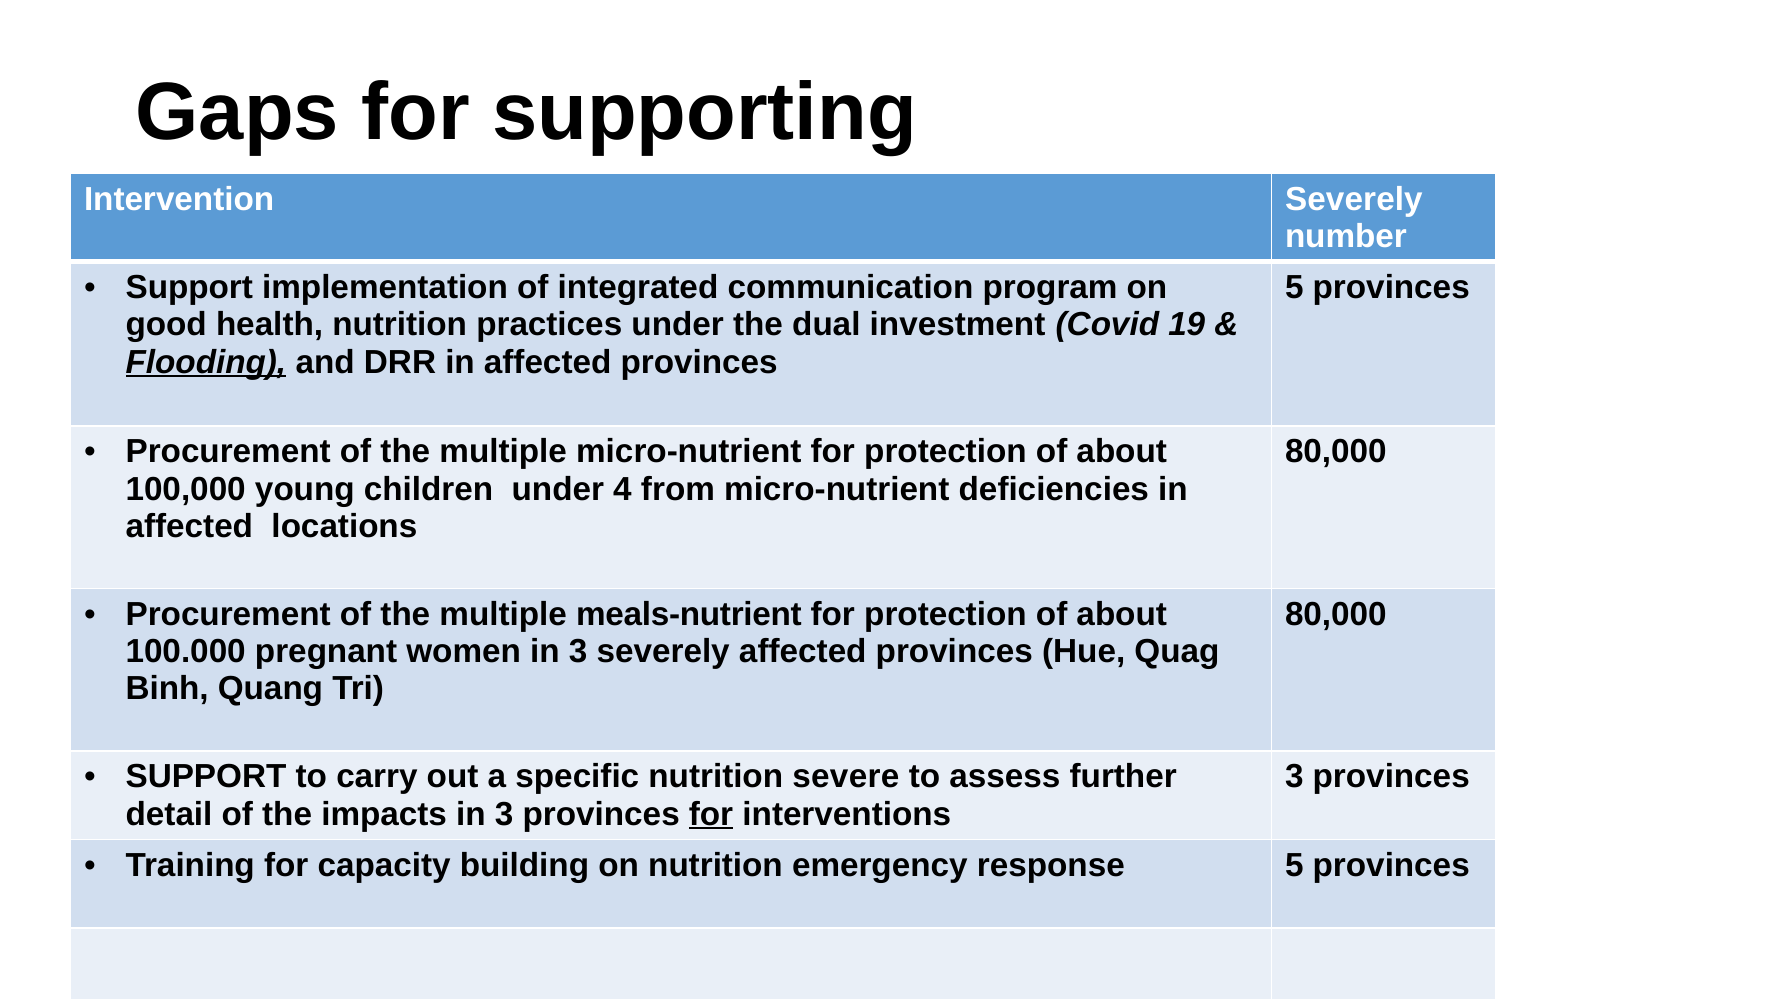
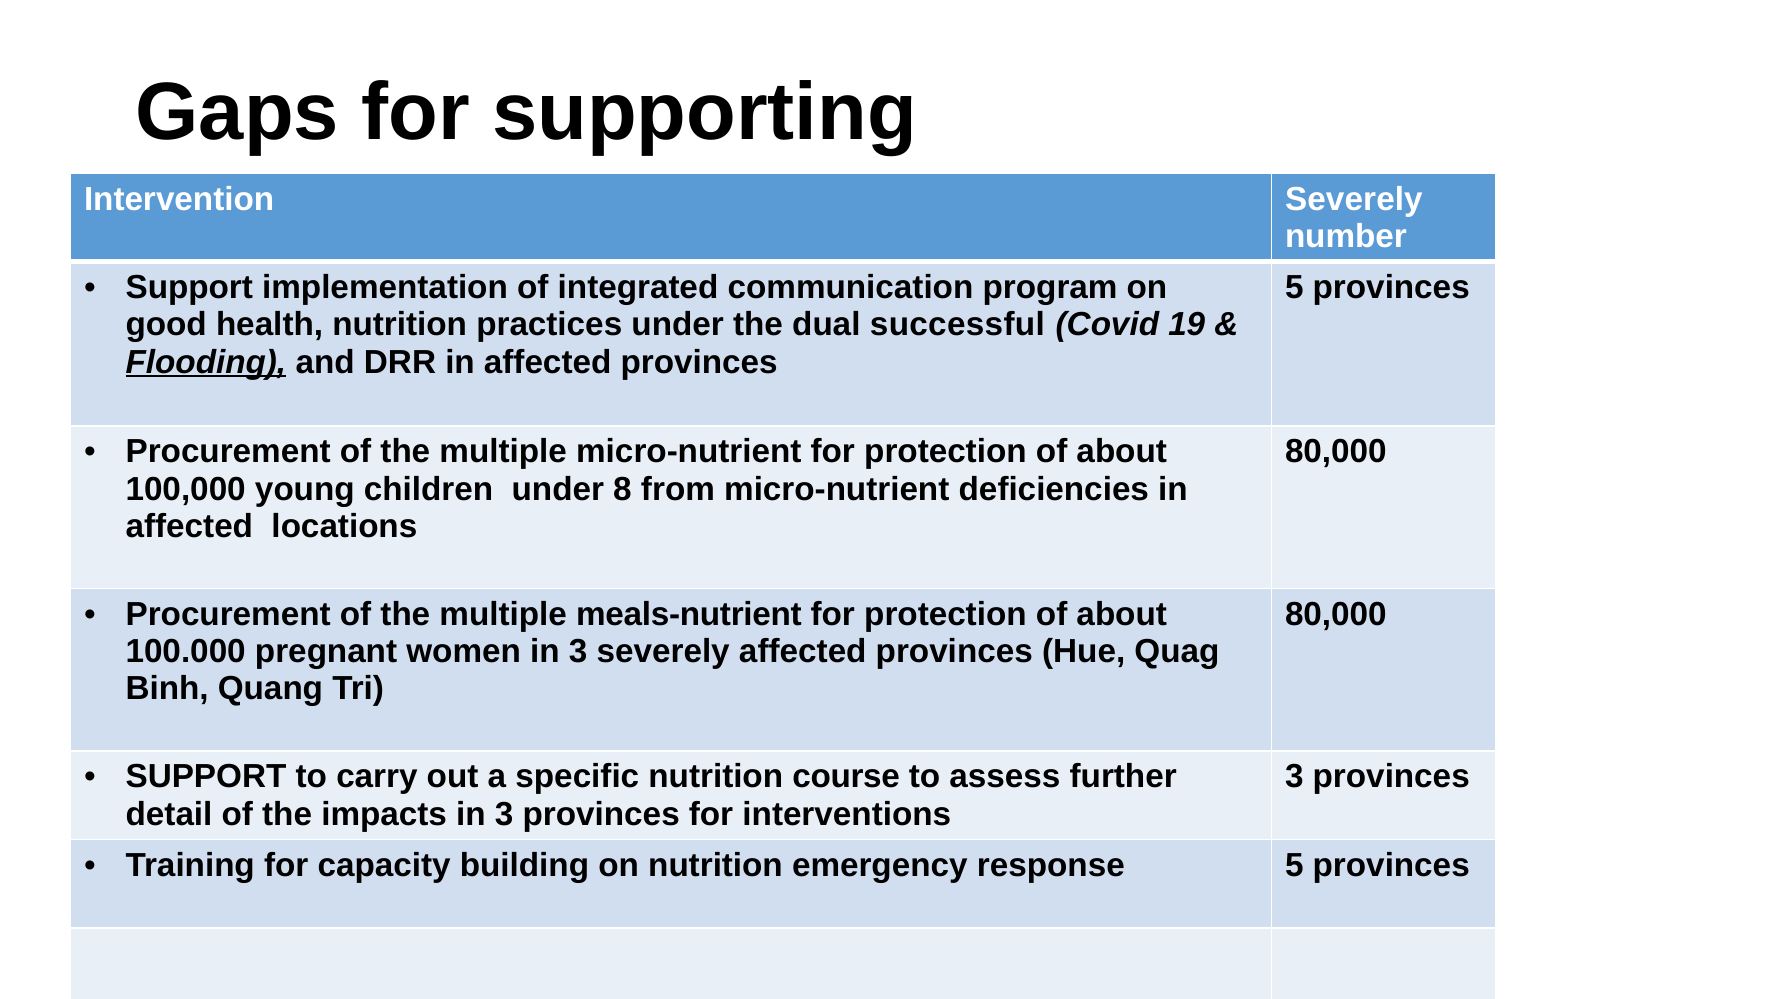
investment: investment -> successful (957, 325)
4: 4 -> 8 (622, 489)
severe: severe -> course (846, 776)
for underline: present -> none (711, 814)
